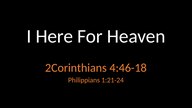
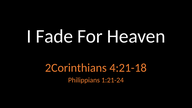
Here: Here -> Fade (54, 36)
4:46-18: 4:46-18 -> 4:21-18 (128, 68)
